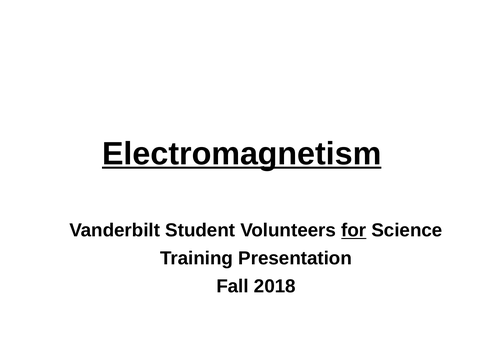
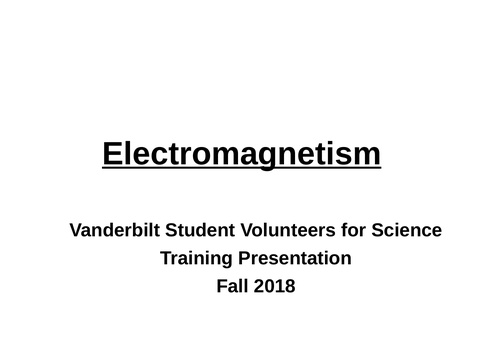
for underline: present -> none (354, 230)
